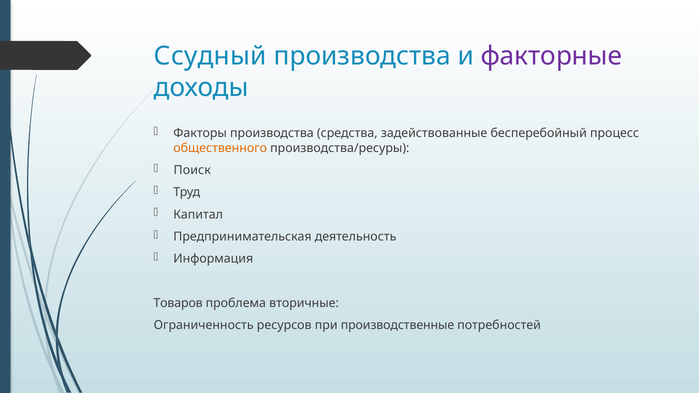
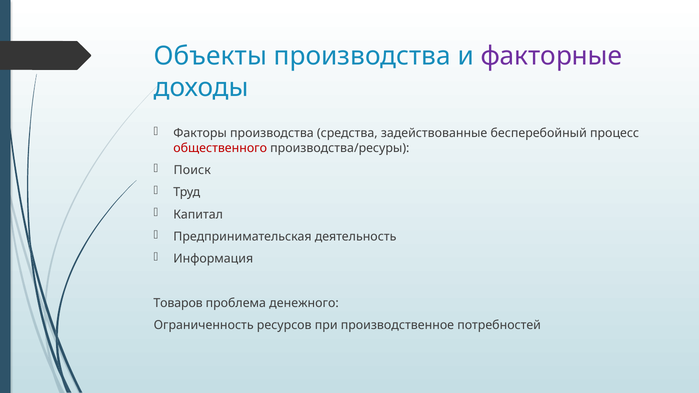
Ссудный: Ссудный -> Объекты (210, 56)
общественного colour: orange -> red (220, 148)
вторичные: вторичные -> денежного (304, 303)
производственные: производственные -> производственное (397, 325)
